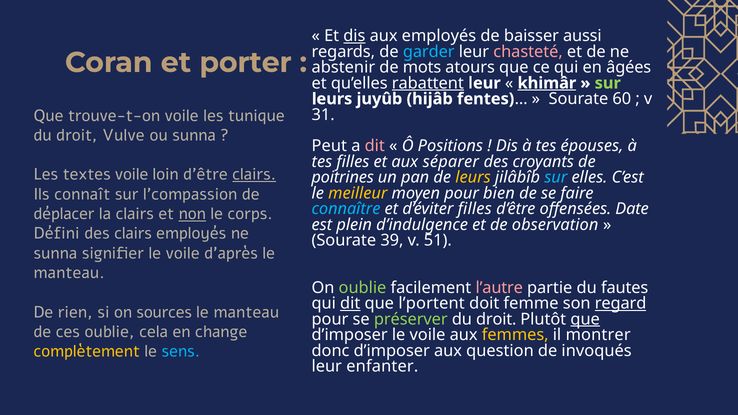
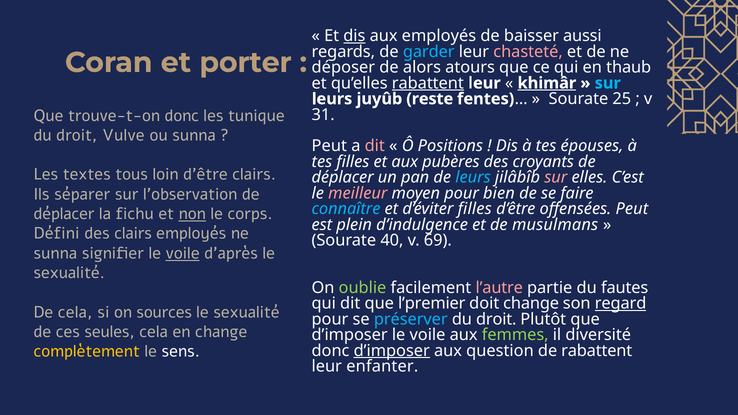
abstenir: abstenir -> déposer (343, 67)
mots: mots -> alors (422, 67)
âgées: âgées -> thaub (629, 67)
sur colour: light green -> light blue (608, 83)
hijâb: hijâb -> reste (430, 99)
60: 60 -> 25 (622, 99)
trouve-t-on voile: voile -> donc (182, 116)
séparer: séparer -> pubères (451, 162)
textes voile: voile -> tous (132, 175)
clairs underline: present -> none (254, 175)
poitrines: poitrines -> déplacer (343, 178)
leurs colour: yellow -> light blue (473, 178)
sur colour: light blue -> pink (556, 178)
meilleur colour: yellow -> pink (358, 193)
connaît: connaît -> séparer (82, 194)
l’compassion: l’compassion -> l’observation (190, 194)
offensées Date: Date -> Peut (632, 209)
la clairs: clairs -> fichu (135, 214)
observation: observation -> musulmans (555, 225)
39: 39 -> 40 (392, 241)
51: 51 -> 69 (438, 241)
voile underline: none -> present (183, 253)
manteau: manteau -> sexualité (69, 273)
dit underline: present -> none (350, 304)
l’portent: l’portent -> l’premier (432, 304)
doit femme: femme -> change (531, 304)
De rien: rien -> cela (75, 312)
manteau: manteau -> sexualité (247, 312)
préserver colour: light green -> light blue (411, 319)
que underline: present -> none (585, 319)
ces oublie: oublie -> seules (110, 332)
femmes colour: yellow -> light green (515, 335)
montrer: montrer -> diversité (598, 335)
d’imposer underline: none -> present (392, 351)
de invoqués: invoqués -> rabattent (597, 351)
sens colour: light blue -> white (181, 352)
